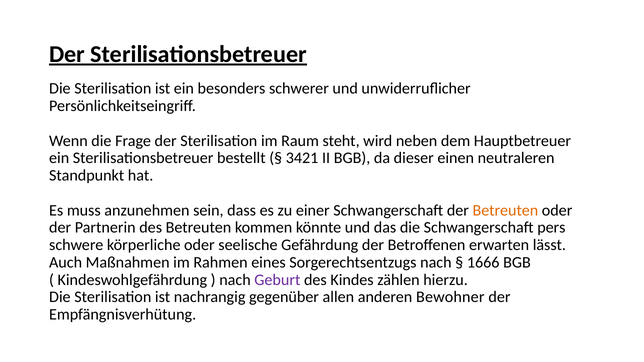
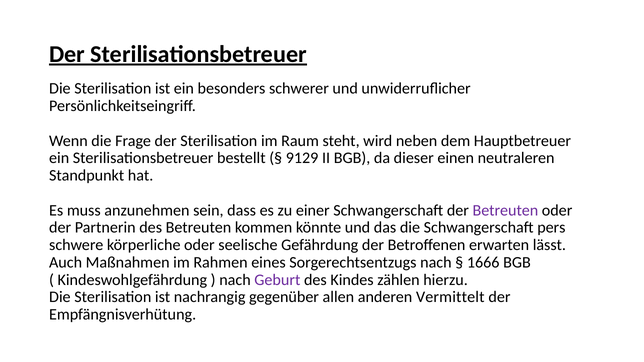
3421: 3421 -> 9129 (302, 158)
Betreuten colour: orange -> purple (505, 210)
Bewohner: Bewohner -> Vermittelt (450, 297)
